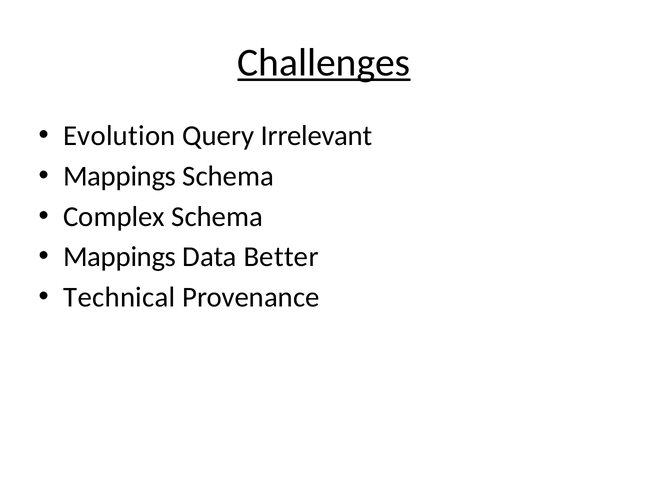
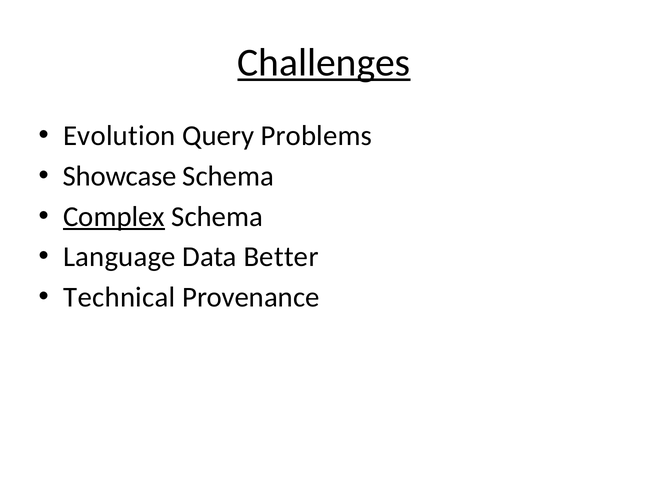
Irrelevant: Irrelevant -> Problems (316, 136)
Mappings: Mappings -> Showcase (120, 176)
Complex underline: none -> present (114, 217)
Mappings: Mappings -> Language (119, 257)
